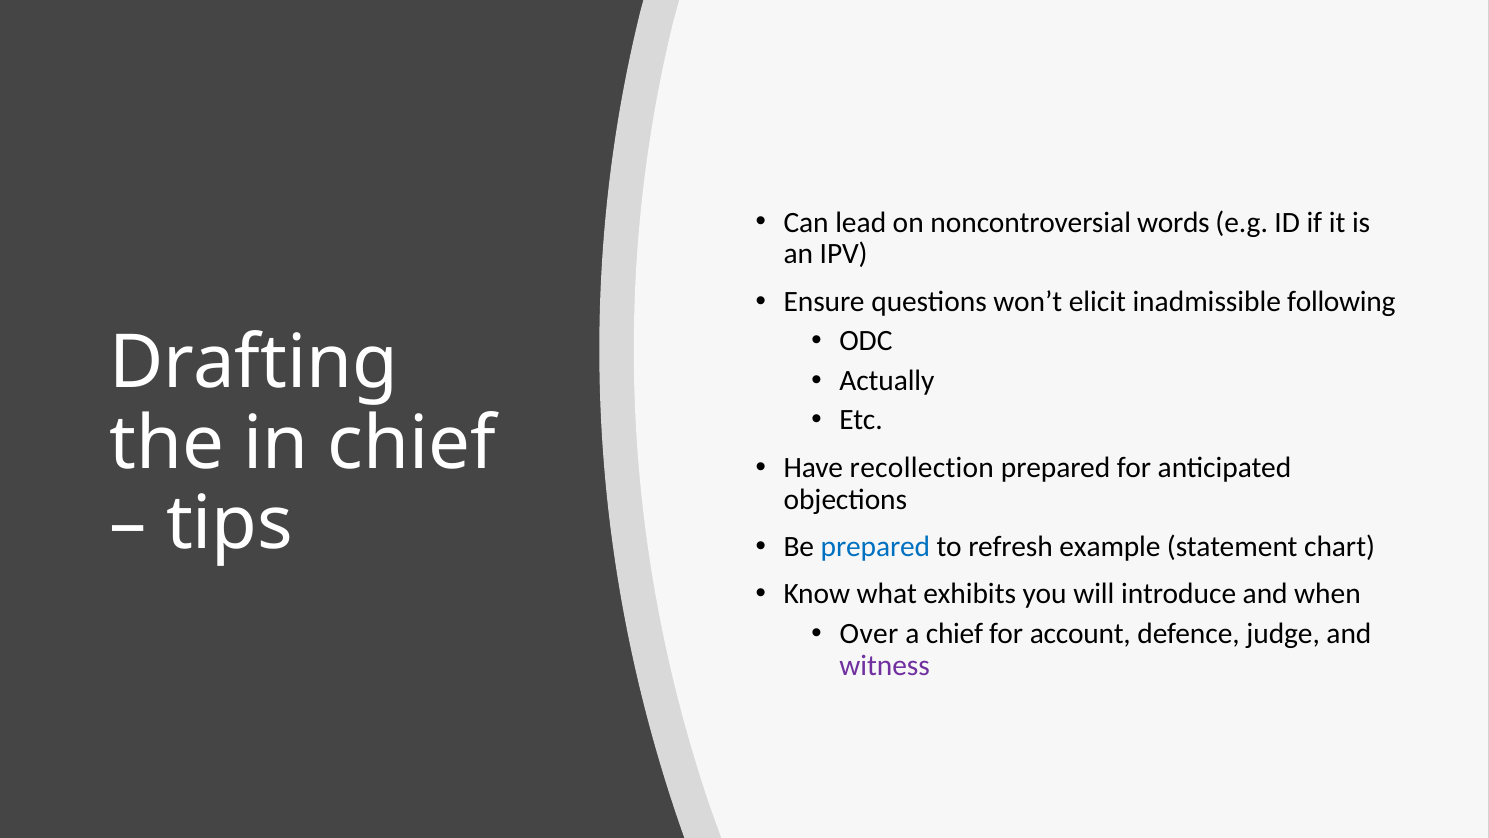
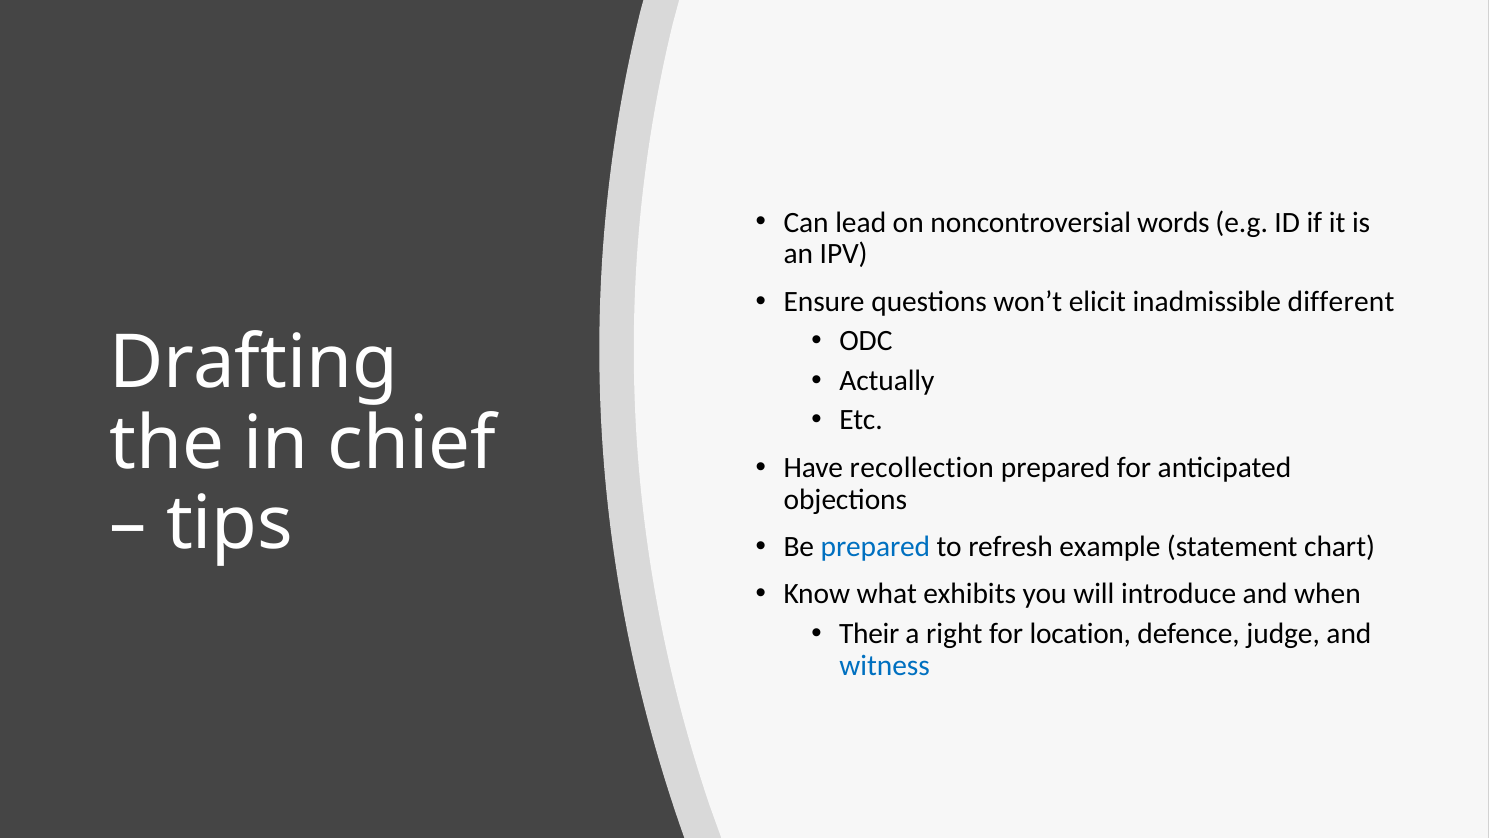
following: following -> different (1341, 301)
Over: Over -> Their (869, 633)
a chief: chief -> right (954, 633)
account: account -> location (1080, 633)
witness colour: purple -> blue (885, 665)
